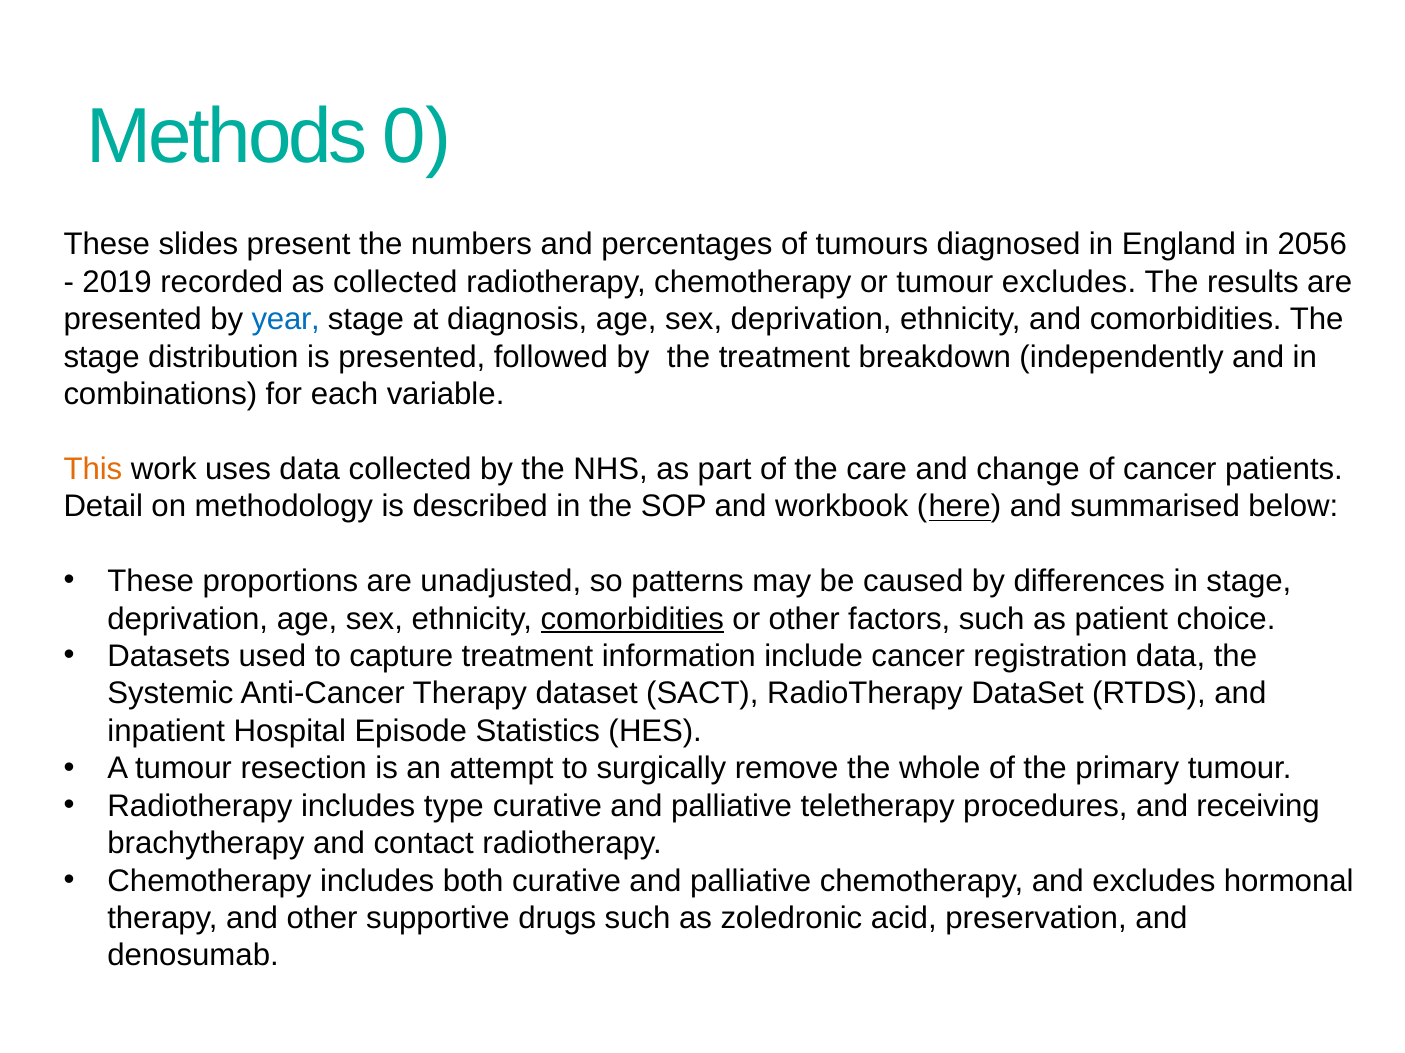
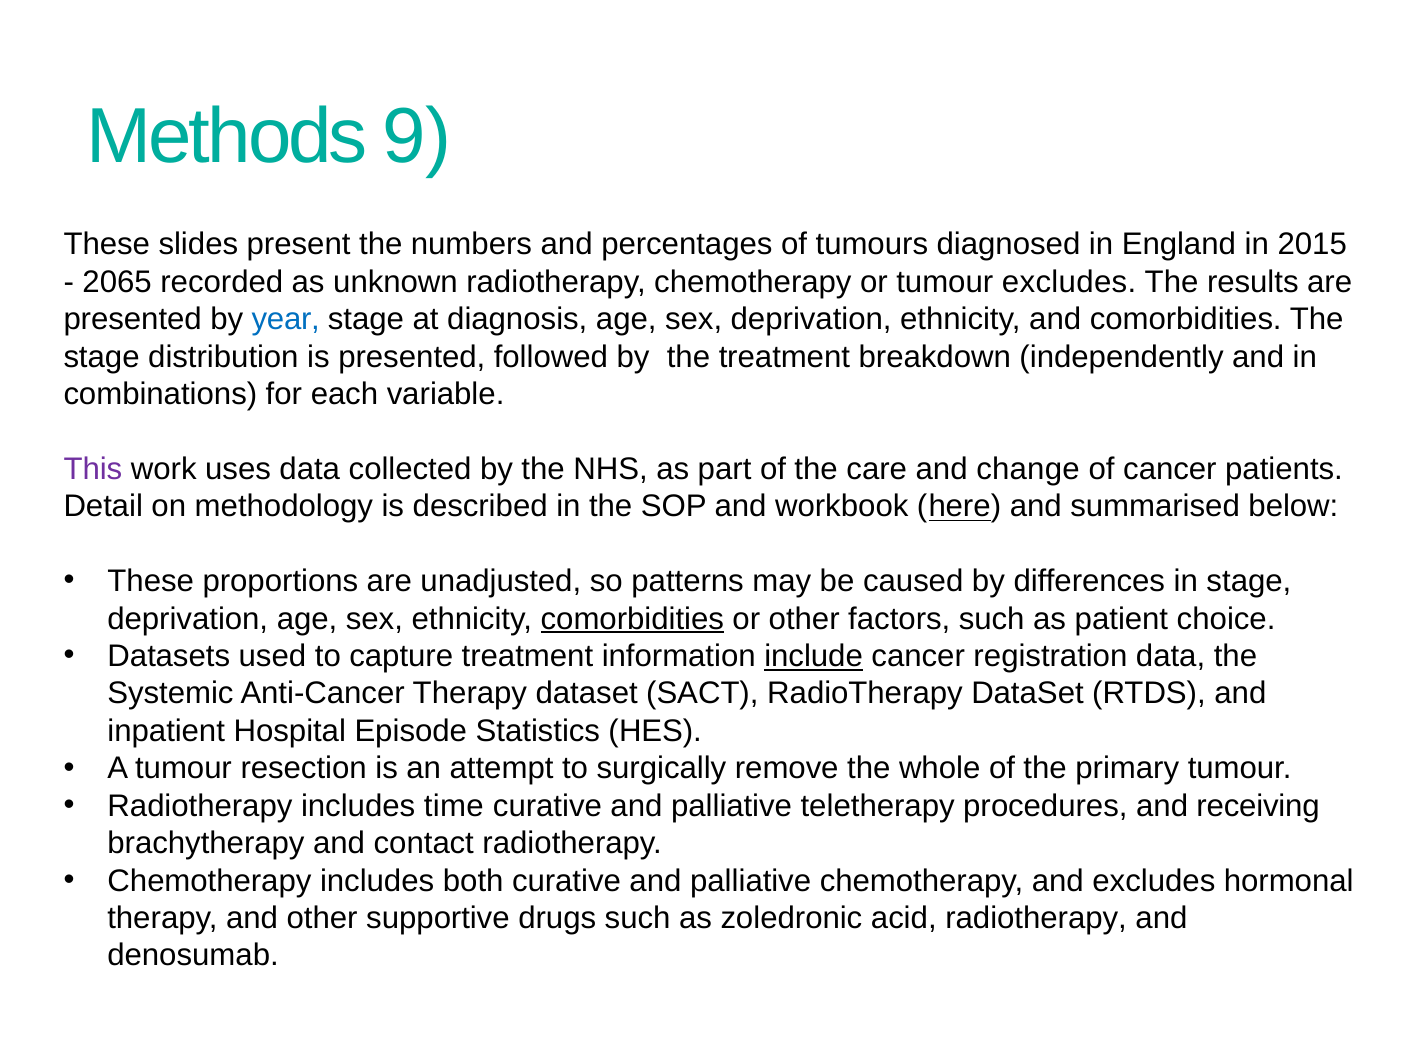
0: 0 -> 9 (417, 137)
2056: 2056 -> 2015 (1312, 245)
2019: 2019 -> 2065 (117, 282)
as collected: collected -> unknown (395, 282)
This colour: orange -> purple (93, 470)
include underline: none -> present (814, 657)
type: type -> time (454, 807)
acid preservation: preservation -> radiotherapy (1036, 919)
